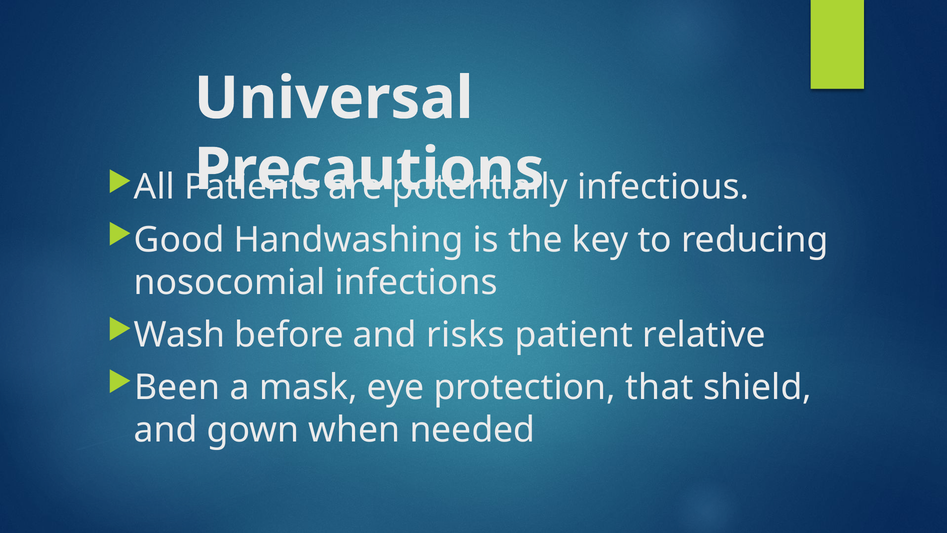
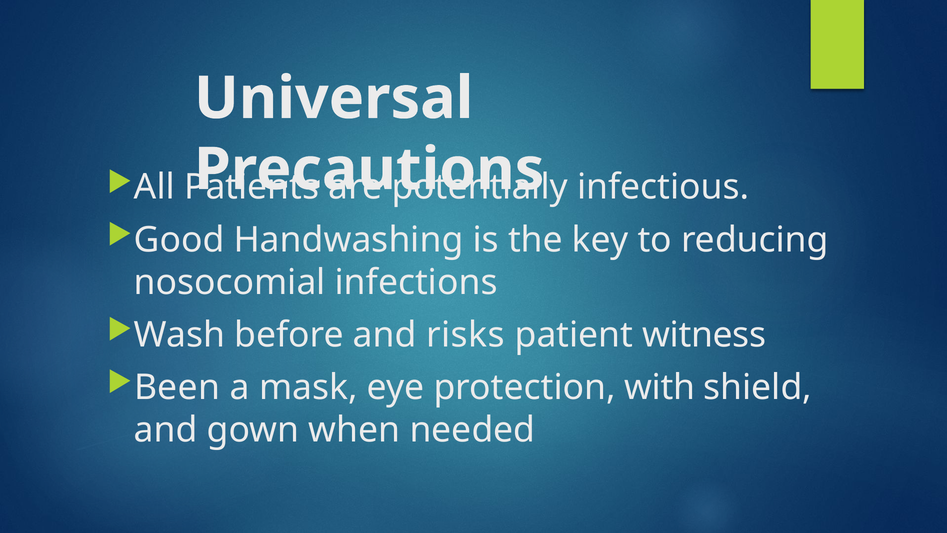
relative: relative -> witness (704, 335)
that: that -> with (660, 387)
